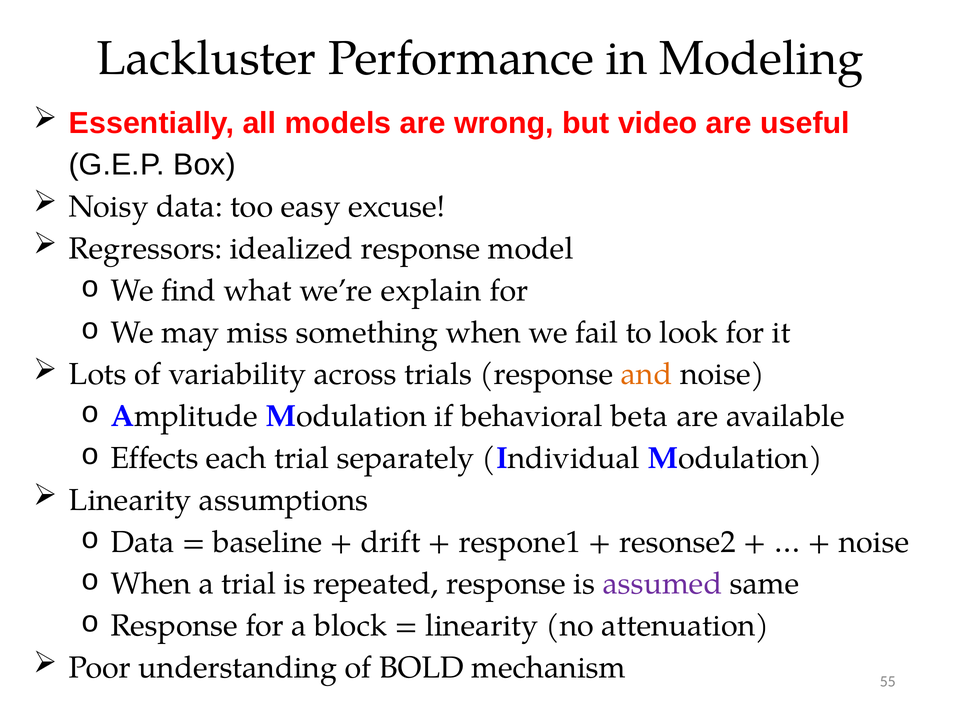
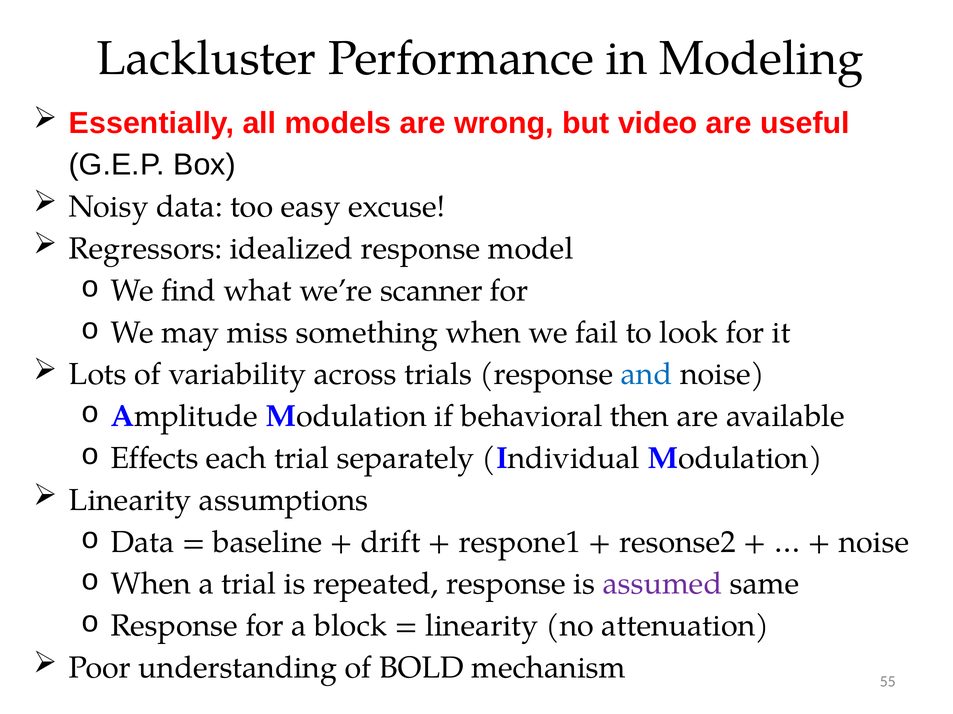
explain: explain -> scanner (431, 291)
and colour: orange -> blue (647, 375)
beta: beta -> then (640, 417)
